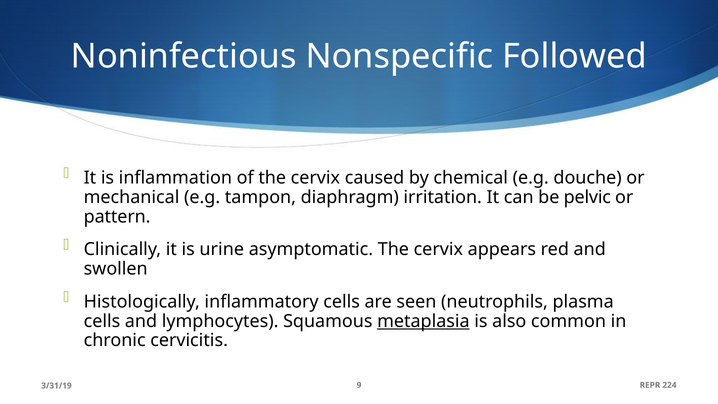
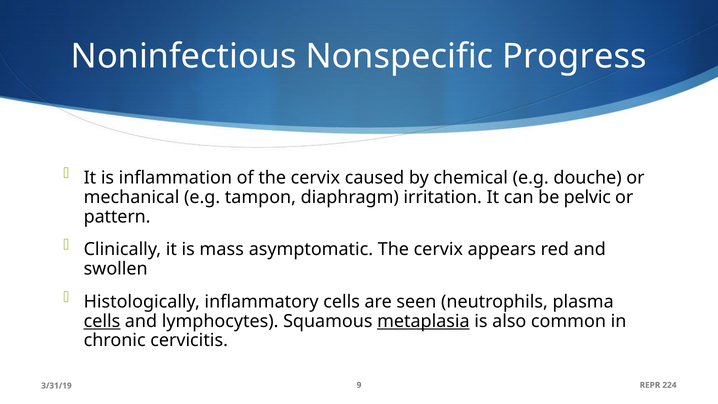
Followed: Followed -> Progress (574, 56)
urine: urine -> mass (222, 249)
cells underline: none -> present (102, 321)
